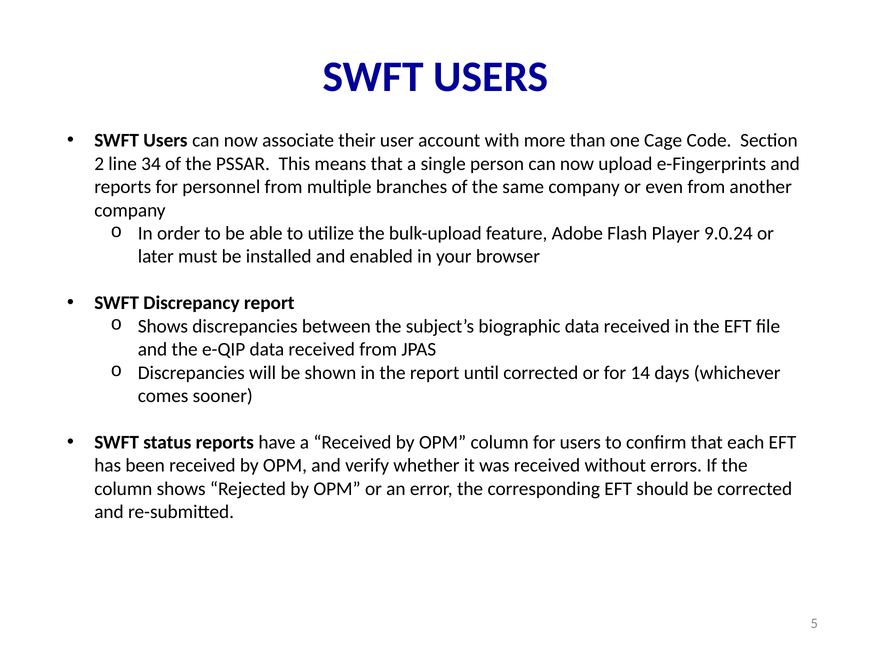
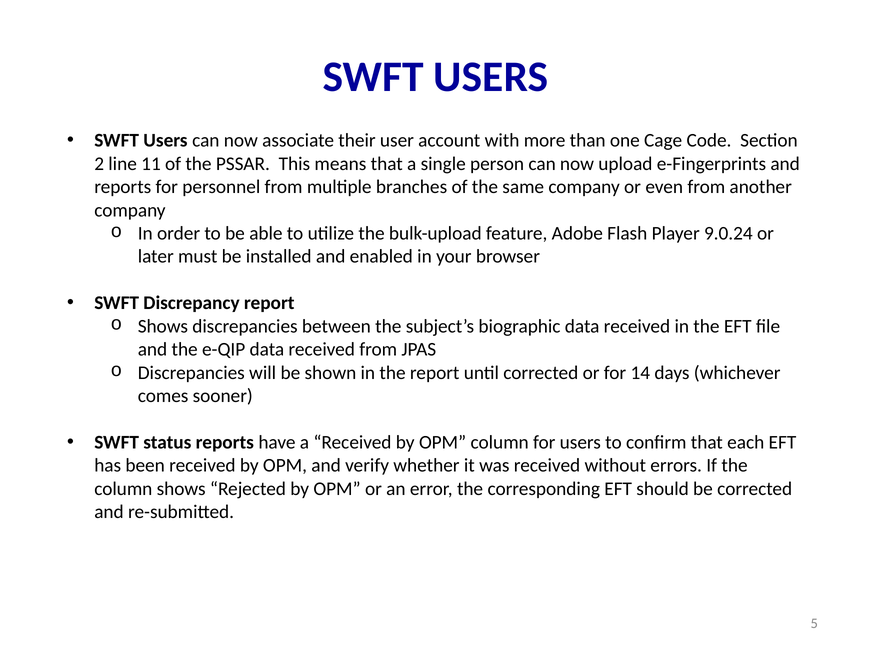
34: 34 -> 11 (151, 164)
